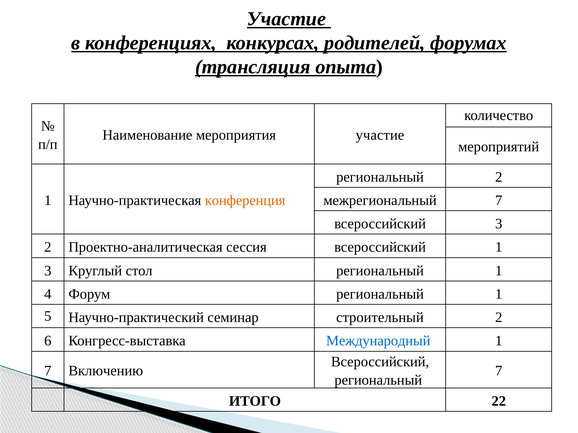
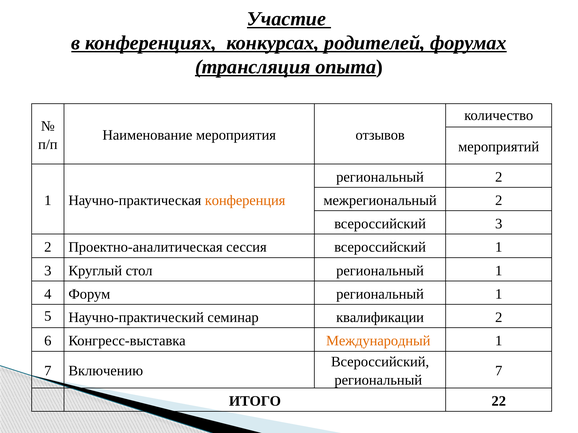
мероприятия участие: участие -> отзывов (380, 135)
межрегиональный 7: 7 -> 2 (499, 201)
строительный: строительный -> квалификации (380, 318)
Международный colour: blue -> orange (378, 341)
